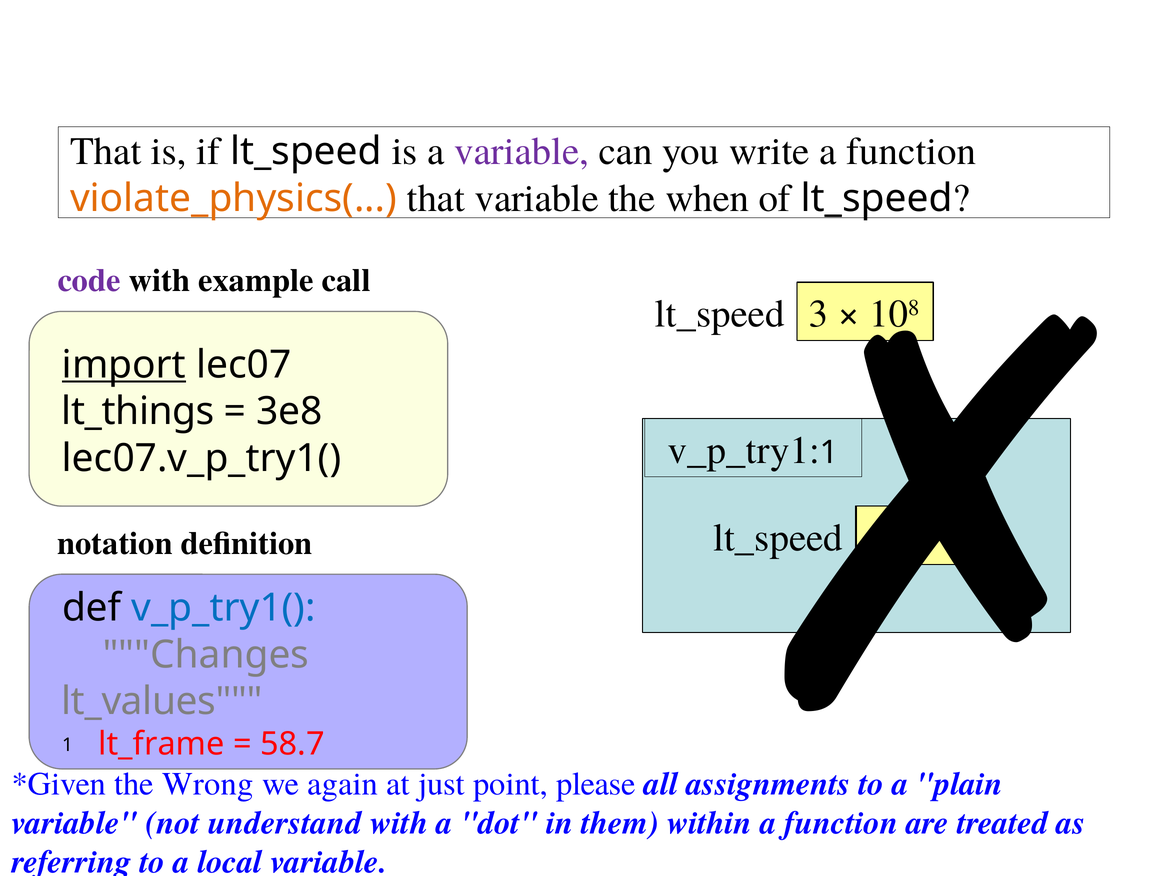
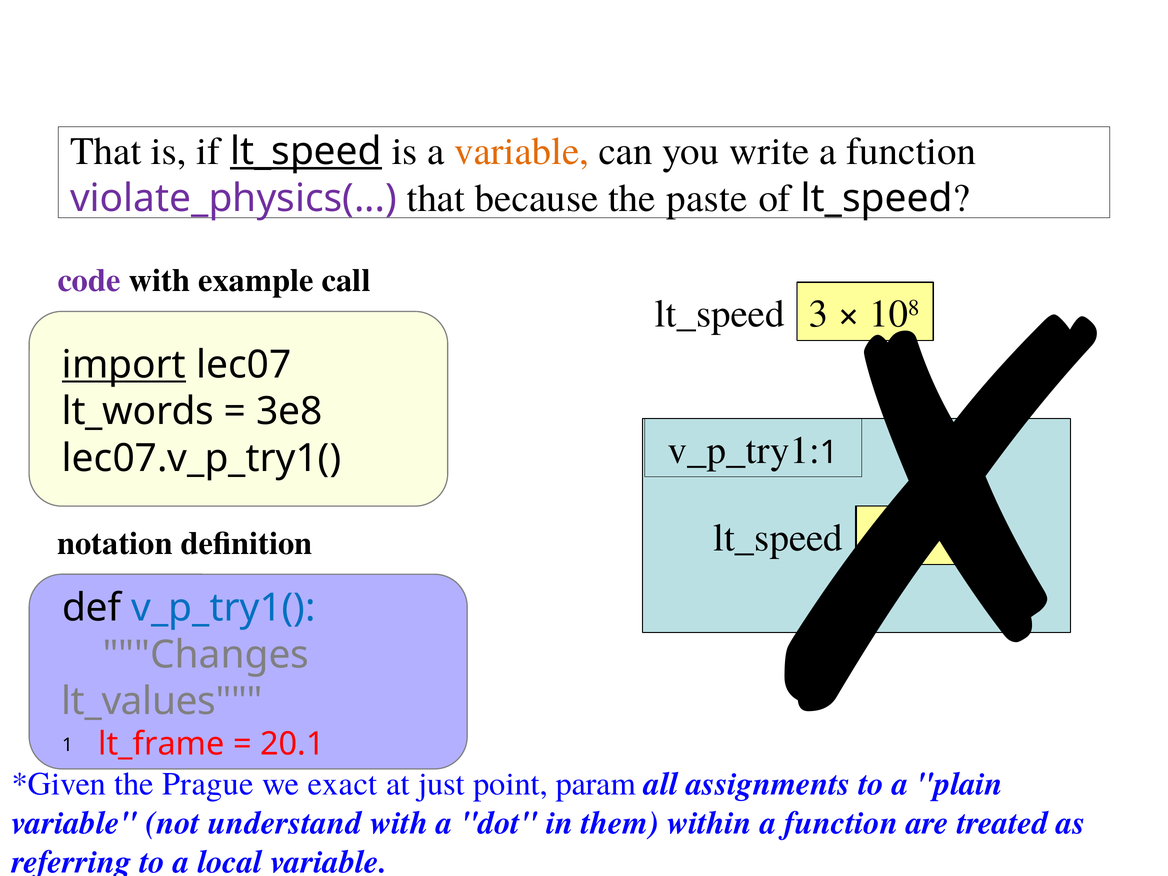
lt_speed underline: none -> present (306, 152)
variable colour: purple -> orange (522, 152)
violate_physics( colour: orange -> purple (234, 198)
that variable: variable -> because (537, 198)
when: when -> paste (707, 198)
lt_things: lt_things -> lt_words (138, 411)
58.7: 58.7 -> 20.1 (292, 744)
Wrong: Wrong -> Prague (208, 784)
again: again -> exact (343, 784)
please: please -> param (596, 784)
